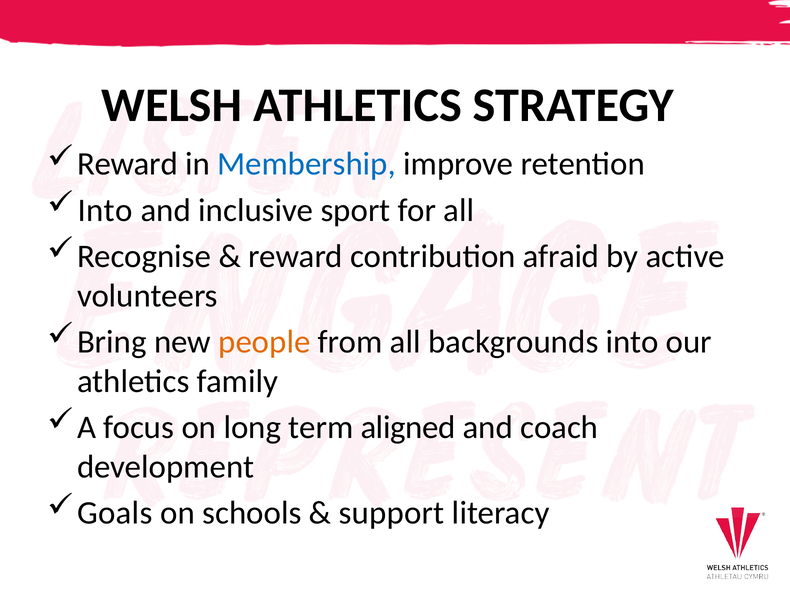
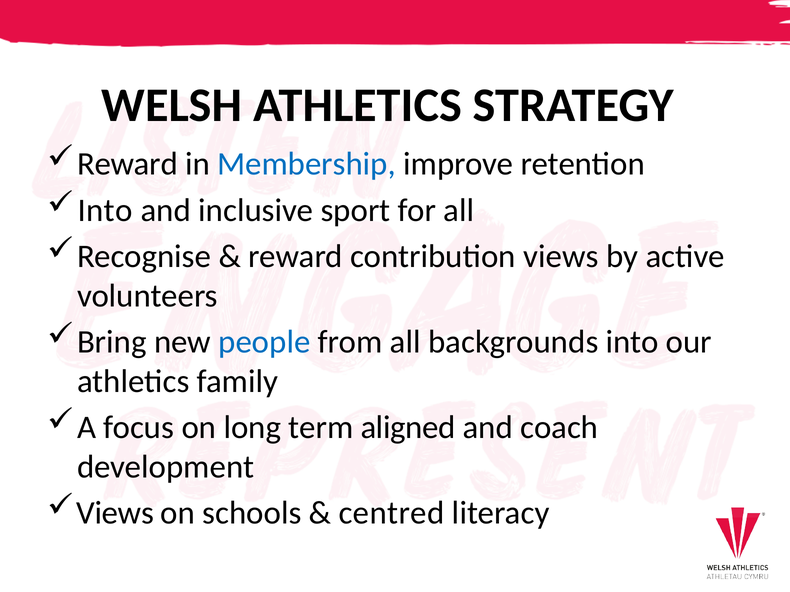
contribution afraid: afraid -> views (561, 256)
people colour: orange -> blue (264, 342)
Goals: Goals -> Views (115, 513)
support: support -> centred (391, 513)
